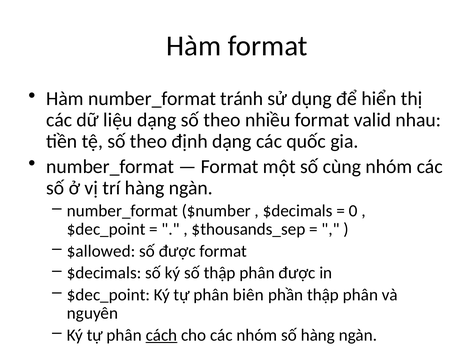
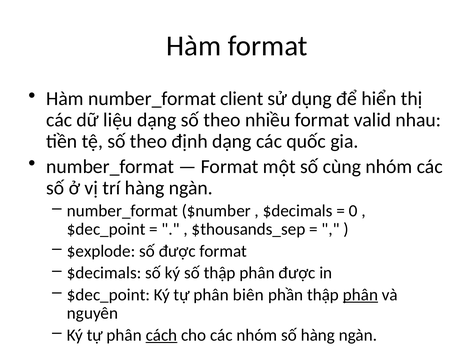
tránh: tránh -> client (242, 99)
$allowed: $allowed -> $explode (101, 251)
phân underline: none -> present (360, 294)
